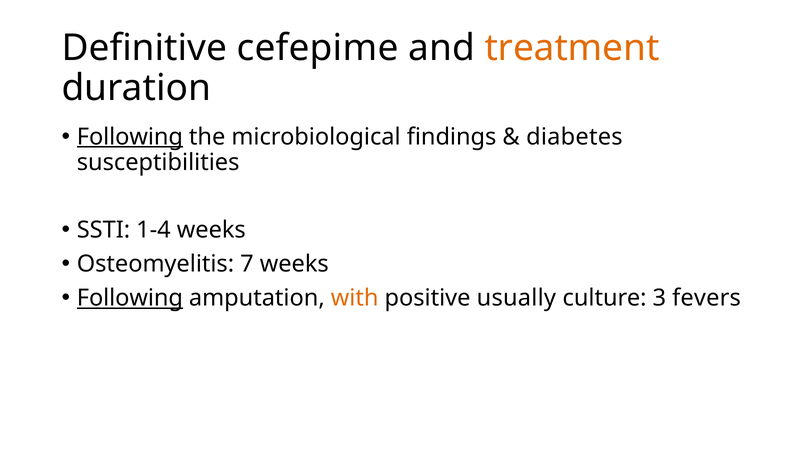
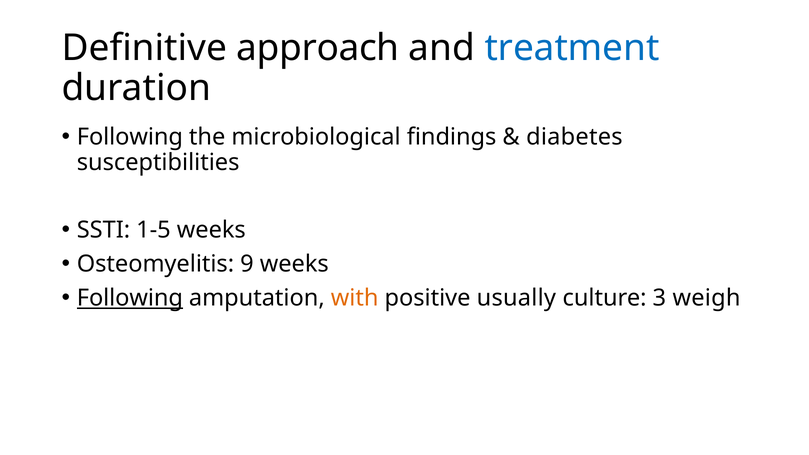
cefepime: cefepime -> approach (318, 48)
treatment colour: orange -> blue (572, 48)
Following underline: present -> none (130, 137)
1-4: 1-4 -> 1-5 (153, 230)
7: 7 -> 9 (247, 264)
fevers: fevers -> weigh (707, 298)
